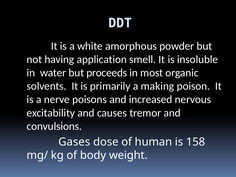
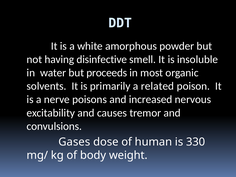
application: application -> disinfective (102, 59)
making: making -> related (157, 86)
158: 158 -> 330 (196, 142)
